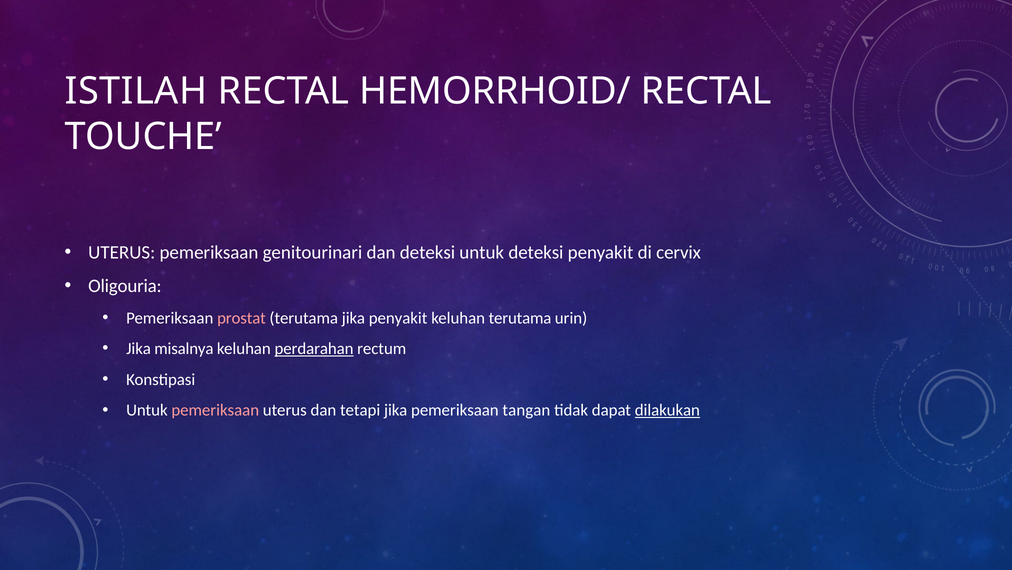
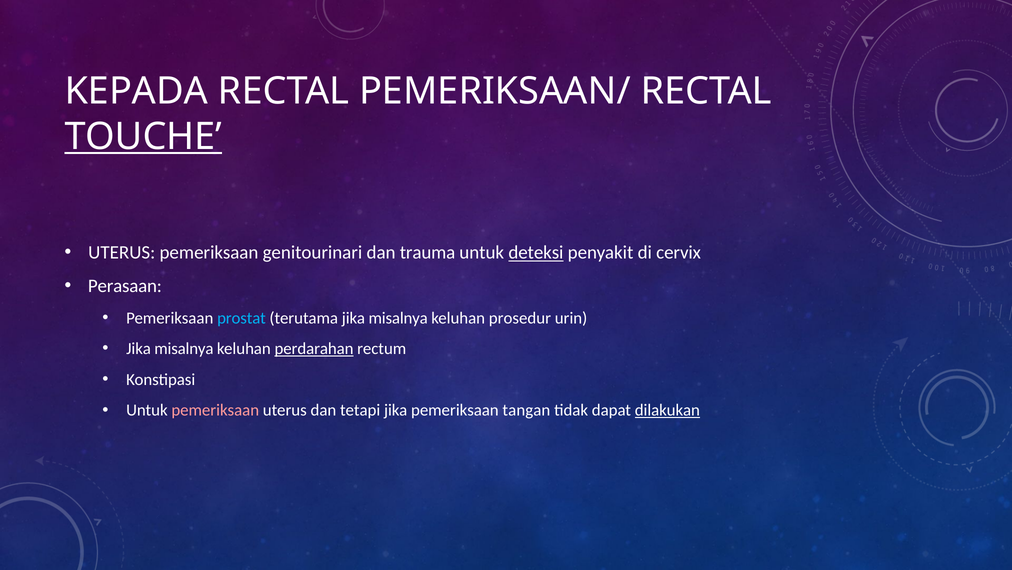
ISTILAH: ISTILAH -> KEPADA (136, 91)
HEMORRHOID/: HEMORRHOID/ -> PEMERIKSAAN/ (495, 91)
TOUCHE underline: none -> present (143, 136)
dan deteksi: deteksi -> trauma (428, 252)
deteksi underline: none -> present (536, 252)
Oligouria: Oligouria -> Perasaan (125, 286)
prostat colour: pink -> light blue (241, 318)
terutama jika penyakit: penyakit -> misalnya (398, 318)
keluhan terutama: terutama -> prosedur (520, 318)
